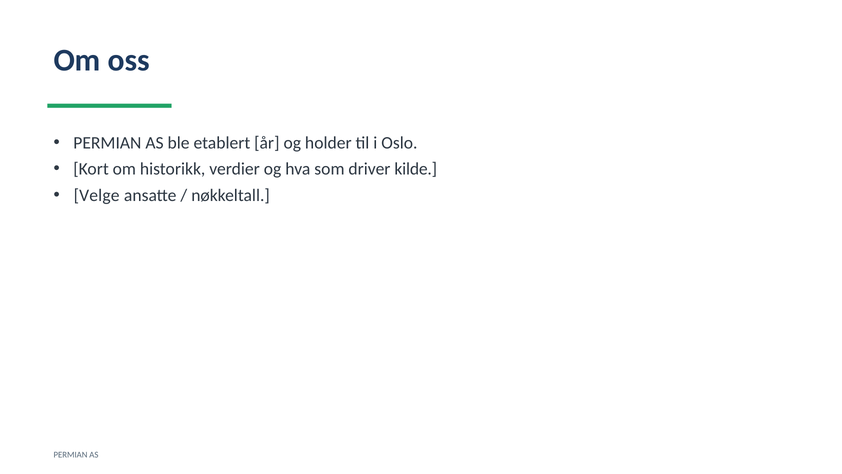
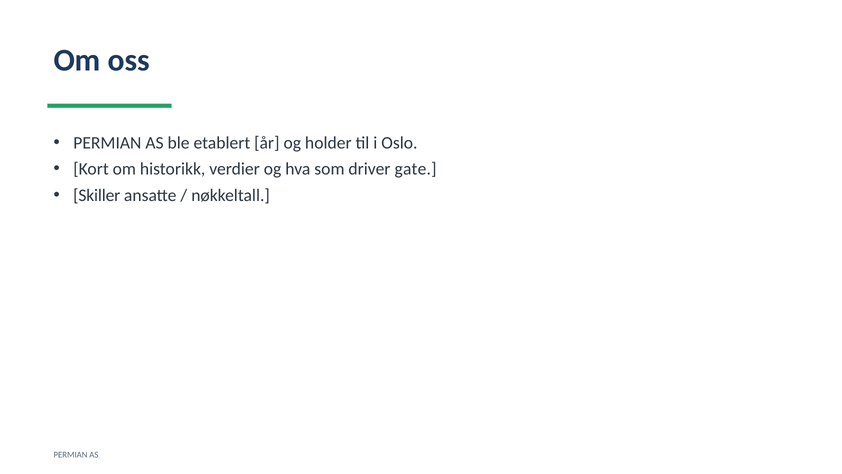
kilde: kilde -> gate (416, 169)
Velge: Velge -> Skiller (97, 195)
